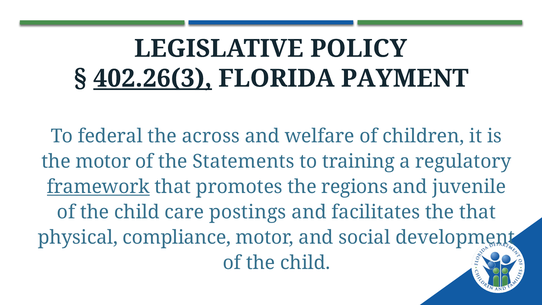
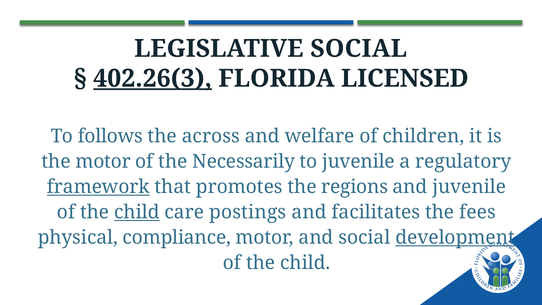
LEGISLATIVE POLICY: POLICY -> SOCIAL (359, 49)
PAYMENT: PAYMENT -> LICENSED (405, 78)
federal: federal -> follows (110, 136)
Statements: Statements -> Necessarily (244, 162)
to training: training -> juvenile (358, 162)
child underline: none -> present (137, 212)
the that: that -> fees (478, 212)
development underline: none -> present (455, 237)
